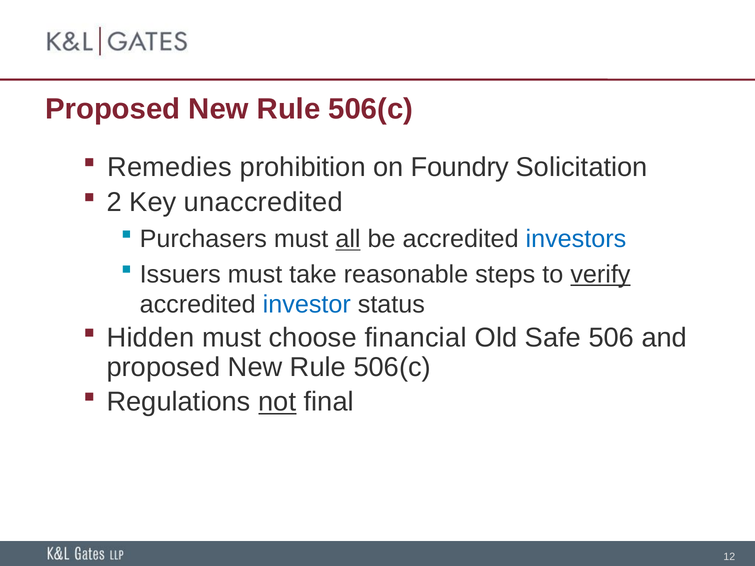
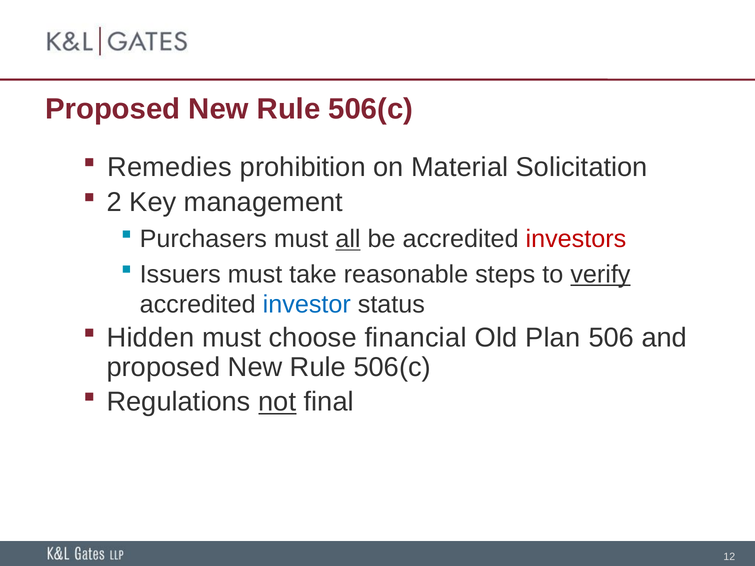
Foundry: Foundry -> Material (460, 167)
unaccredited: unaccredited -> management (263, 202)
investors colour: blue -> red (576, 239)
Safe: Safe -> Plan (553, 338)
